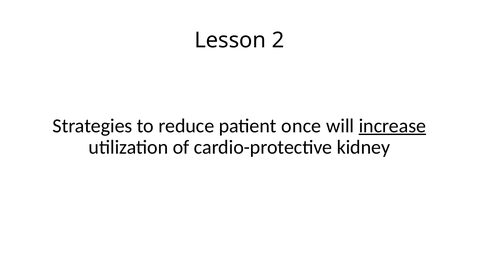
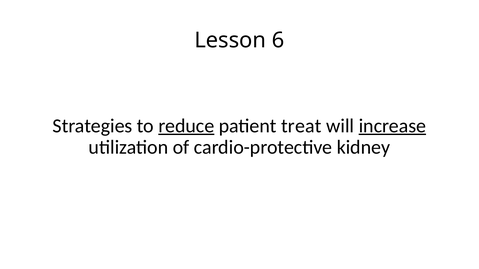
2: 2 -> 6 (278, 40)
reduce underline: none -> present (186, 126)
once: once -> treat (301, 126)
